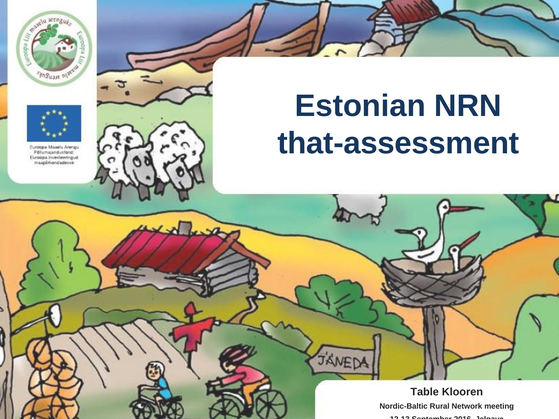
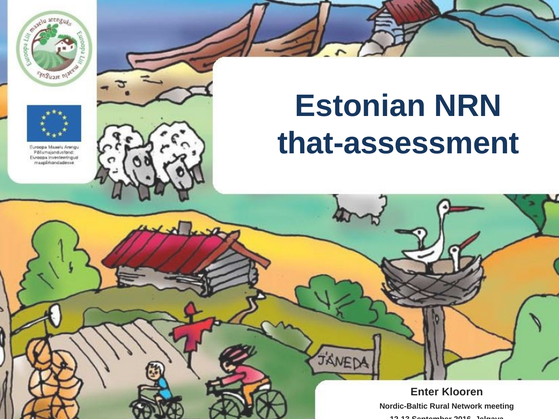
Table: Table -> Enter (425, 392)
